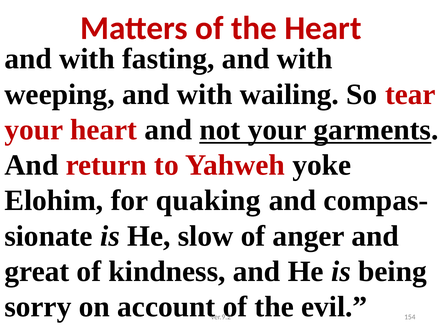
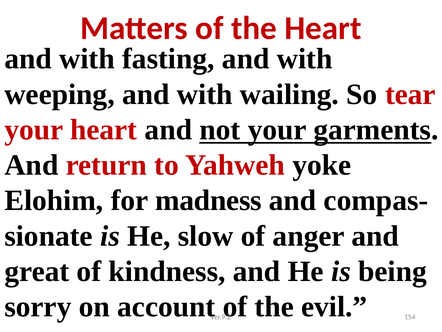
quaking: quaking -> madness (208, 200)
